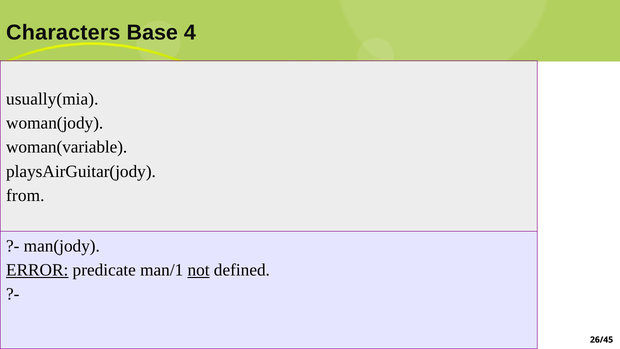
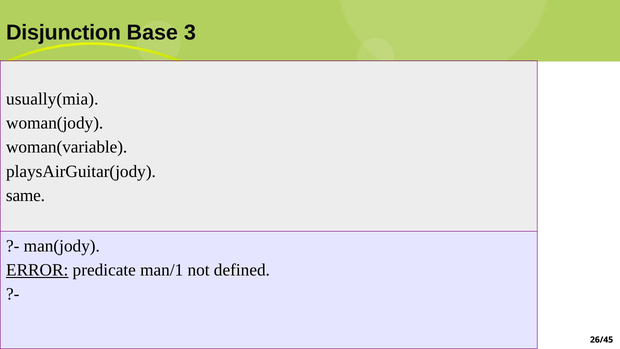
Characters: Characters -> Disjunction (63, 33)
4: 4 -> 3 (190, 33)
from: from -> same (25, 195)
not underline: present -> none (199, 270)
